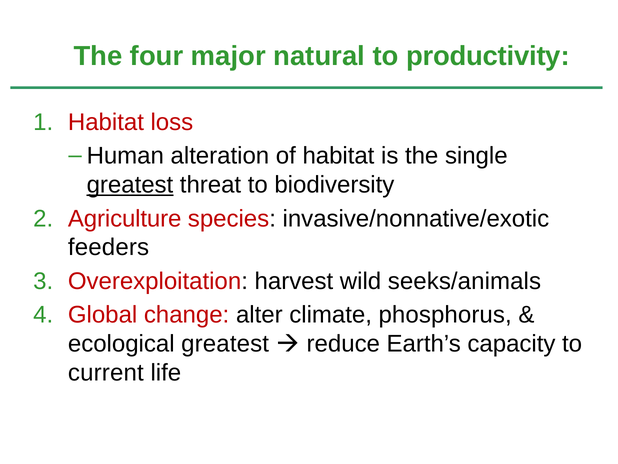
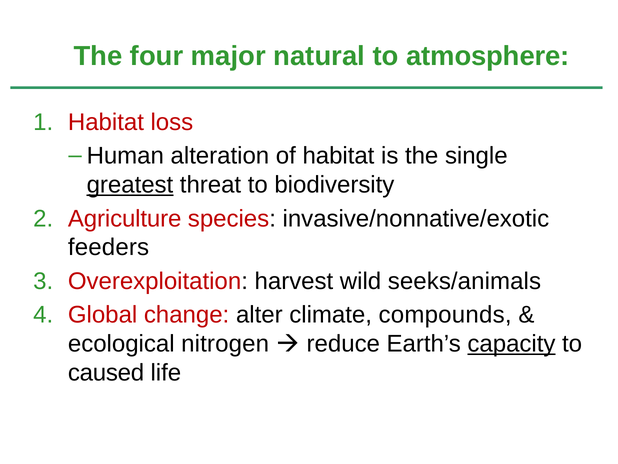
productivity: productivity -> atmosphere (488, 56)
phosphorus: phosphorus -> compounds (445, 315)
ecological greatest: greatest -> nitrogen (225, 343)
capacity underline: none -> present (511, 343)
current: current -> caused (106, 372)
